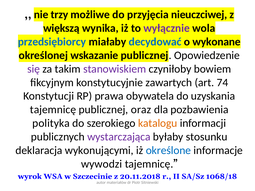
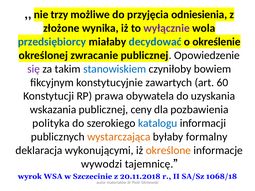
nieuczciwej: nieuczciwej -> odniesienia (199, 15)
większą: większą -> złożone (61, 28)
wykonane: wykonane -> określenie (217, 42)
wskazanie: wskazanie -> zwracanie (94, 55)
stanowiskiem colour: purple -> blue (115, 69)
74: 74 -> 60 (222, 83)
tajemnicę: tajemnicę -> wskazania (53, 110)
oraz: oraz -> ceny (141, 110)
katalogu colour: orange -> blue (158, 123)
wystarczająca colour: purple -> orange (119, 137)
stosunku: stosunku -> formalny (207, 137)
określone colour: blue -> orange (168, 151)
